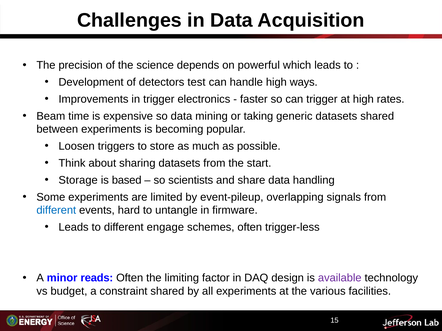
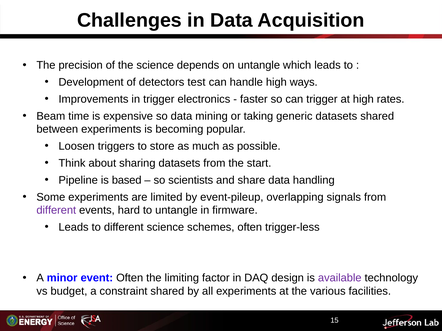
on powerful: powerful -> untangle (259, 65)
Storage: Storage -> Pipeline (78, 180)
different colour: blue -> purple (56, 211)
different engage: engage -> science (165, 228)
reads: reads -> event (97, 278)
